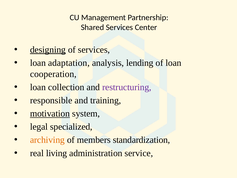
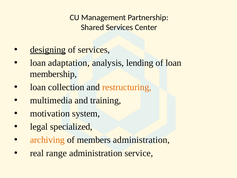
cooperation: cooperation -> membership (53, 74)
restructuring colour: purple -> orange (127, 87)
responsible: responsible -> multimedia (51, 100)
motivation underline: present -> none (50, 113)
members standardization: standardization -> administration (141, 140)
living: living -> range (56, 153)
